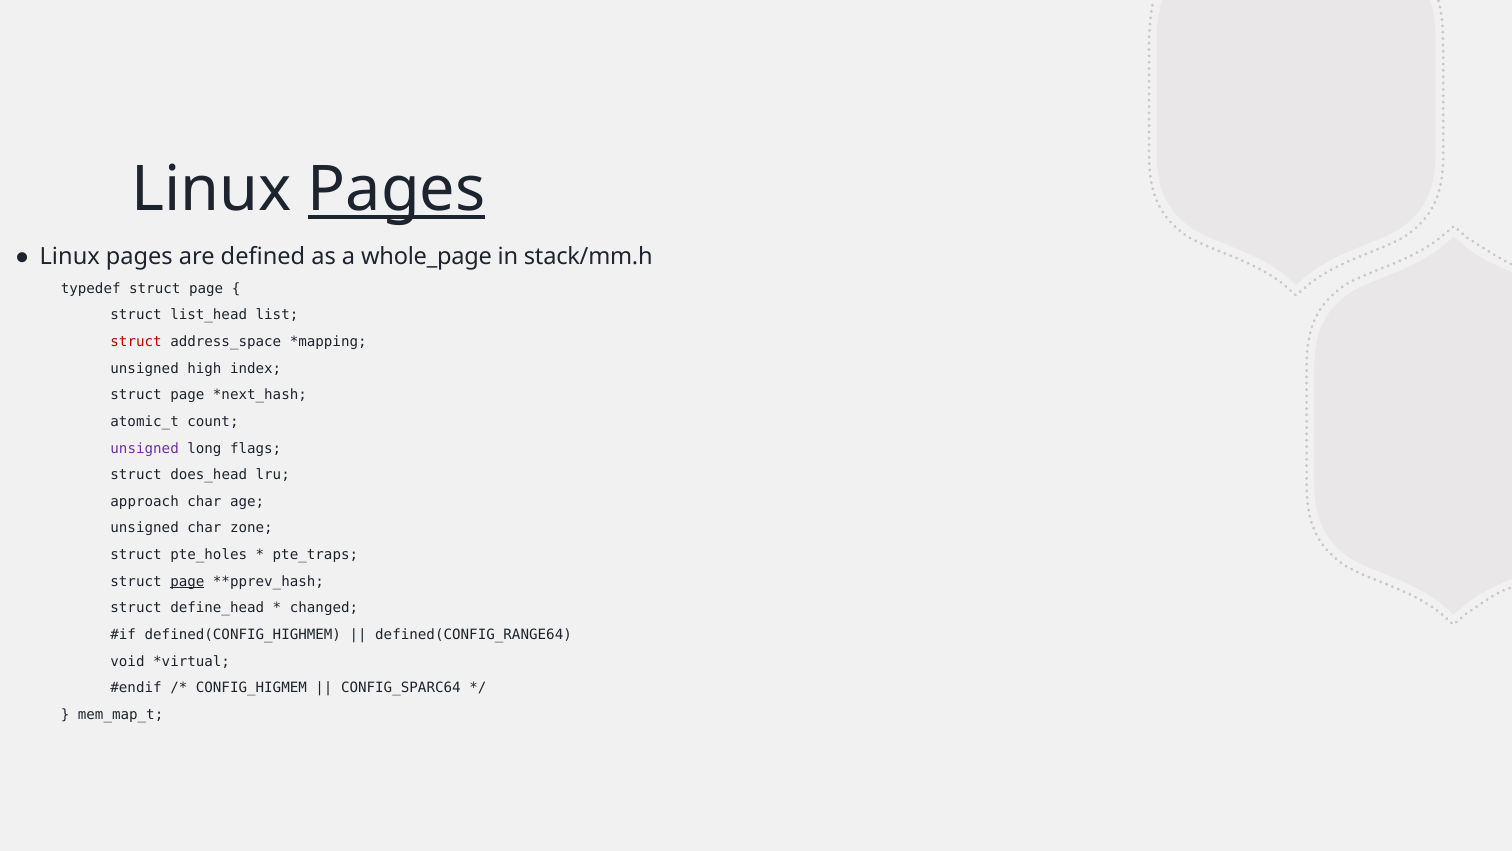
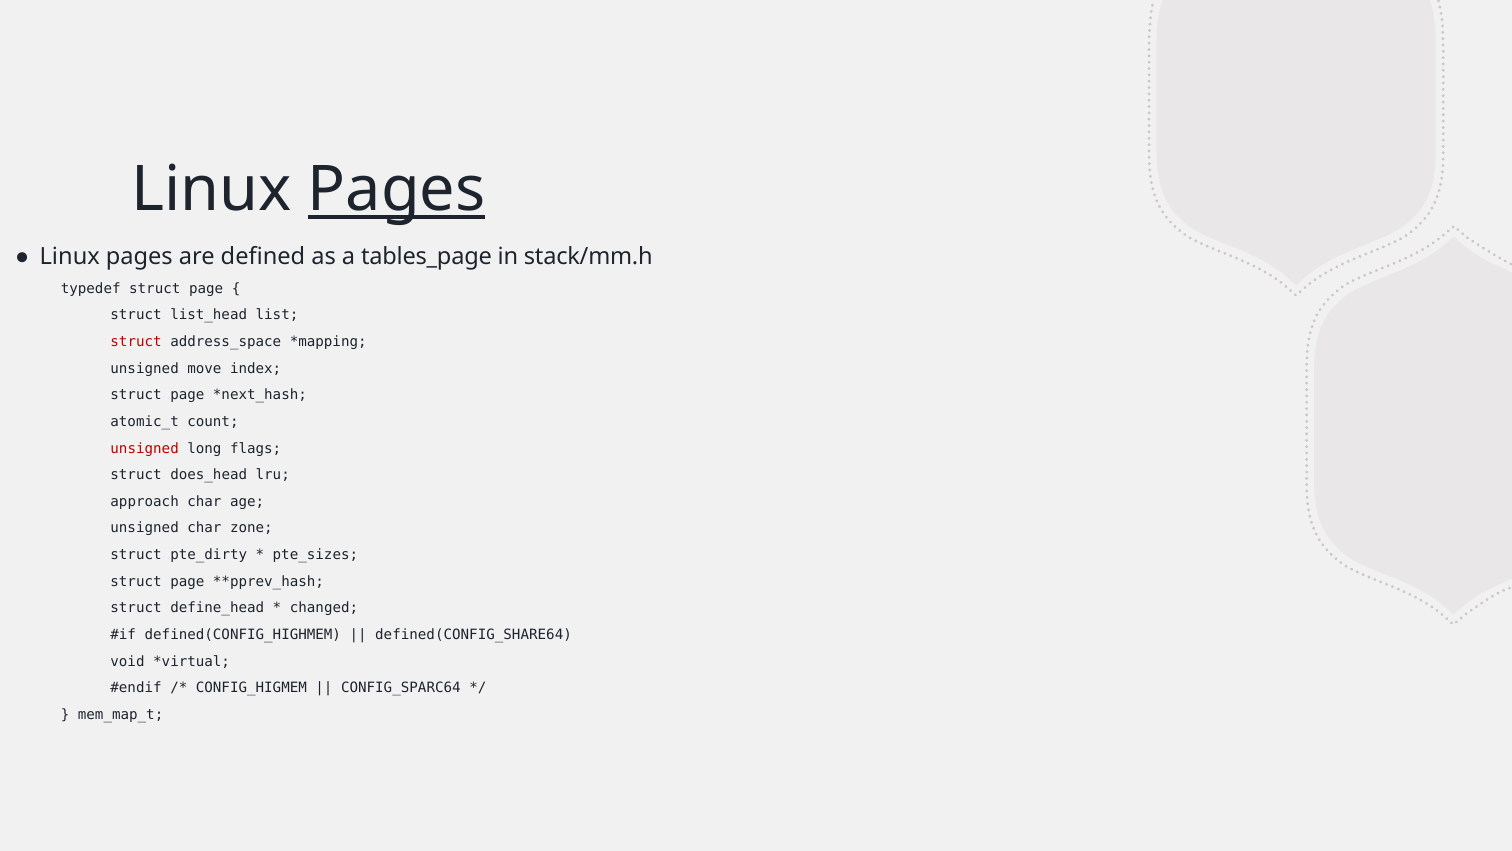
whole_page: whole_page -> tables_page (426, 257)
high: high -> move (204, 368)
unsigned colour: purple -> red (145, 448)
pte_holes: pte_holes -> pte_dirty (209, 554)
pte_traps: pte_traps -> pte_sizes (315, 554)
page underline: present -> none (187, 581)
defined(CONFIG_RANGE64: defined(CONFIG_RANGE64 -> defined(CONFIG_SHARE64 (474, 634)
